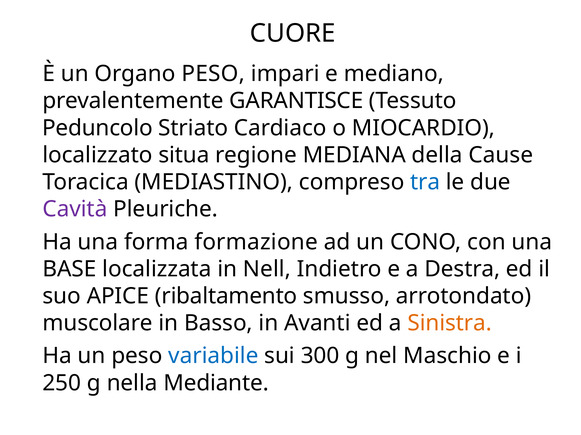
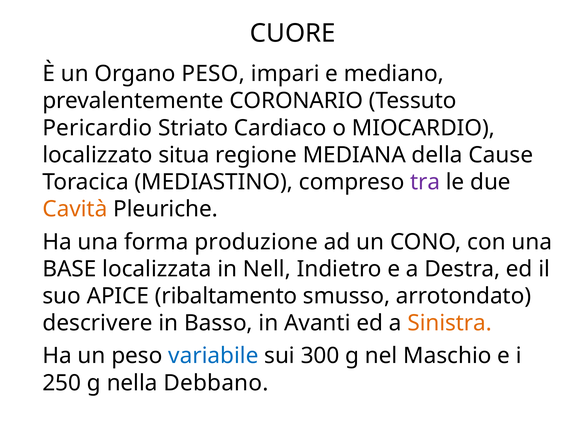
GARANTISCE: GARANTISCE -> CORONARIO (296, 101)
Peduncolo: Peduncolo -> Pericardio (97, 128)
tra colour: blue -> purple (425, 182)
Cavità colour: purple -> orange (75, 210)
formazione: formazione -> produzione (256, 242)
muscolare: muscolare -> descrivere (98, 324)
Mediante: Mediante -> Debbano (216, 384)
